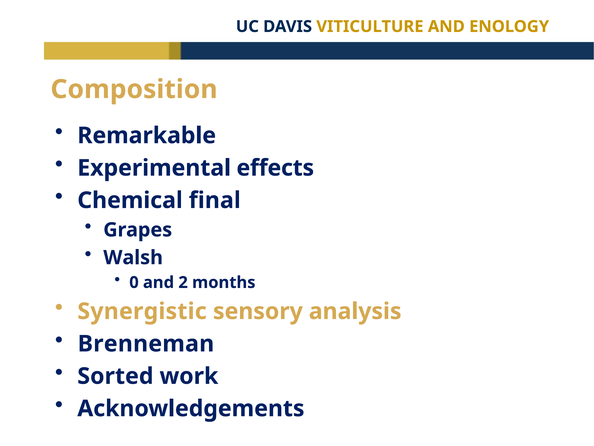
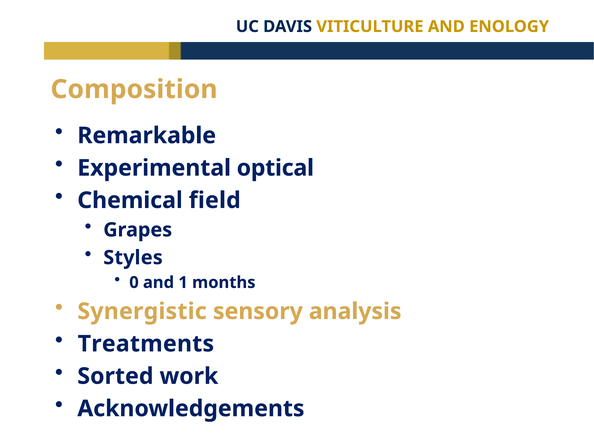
effects: effects -> optical (275, 168)
final: final -> field (215, 200)
Walsh: Walsh -> Styles (133, 257)
2: 2 -> 1 (183, 282)
Brenneman: Brenneman -> Treatments (146, 343)
